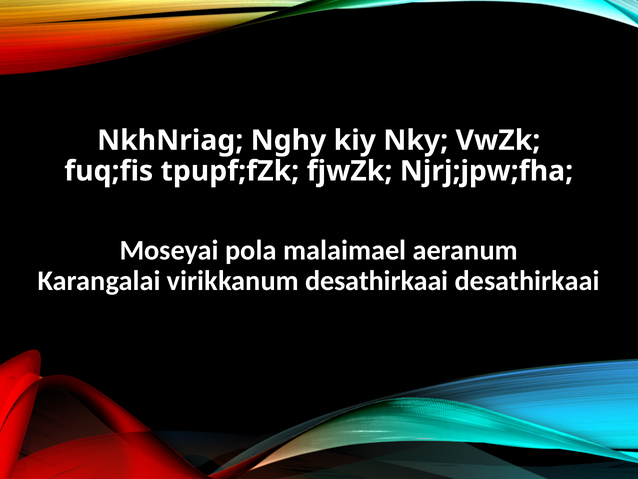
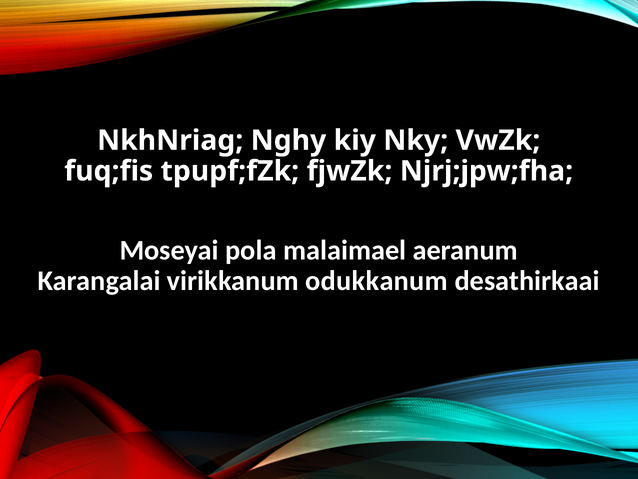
virikkanum desathirkaai: desathirkaai -> odukkanum (377, 281)
